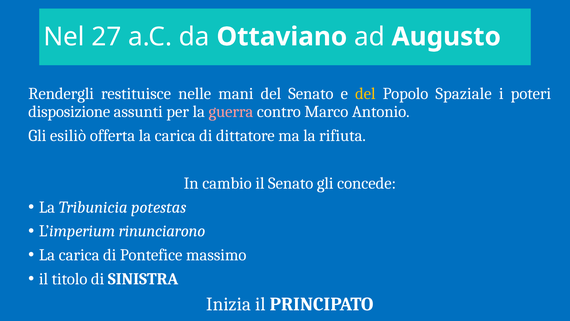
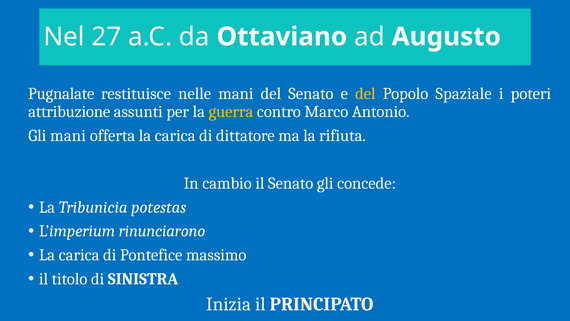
Rendergli: Rendergli -> Pugnalate (61, 94)
disposizione: disposizione -> attribuzione (69, 112)
guerra colour: pink -> yellow (231, 112)
Gli esiliò: esiliò -> mani (68, 135)
